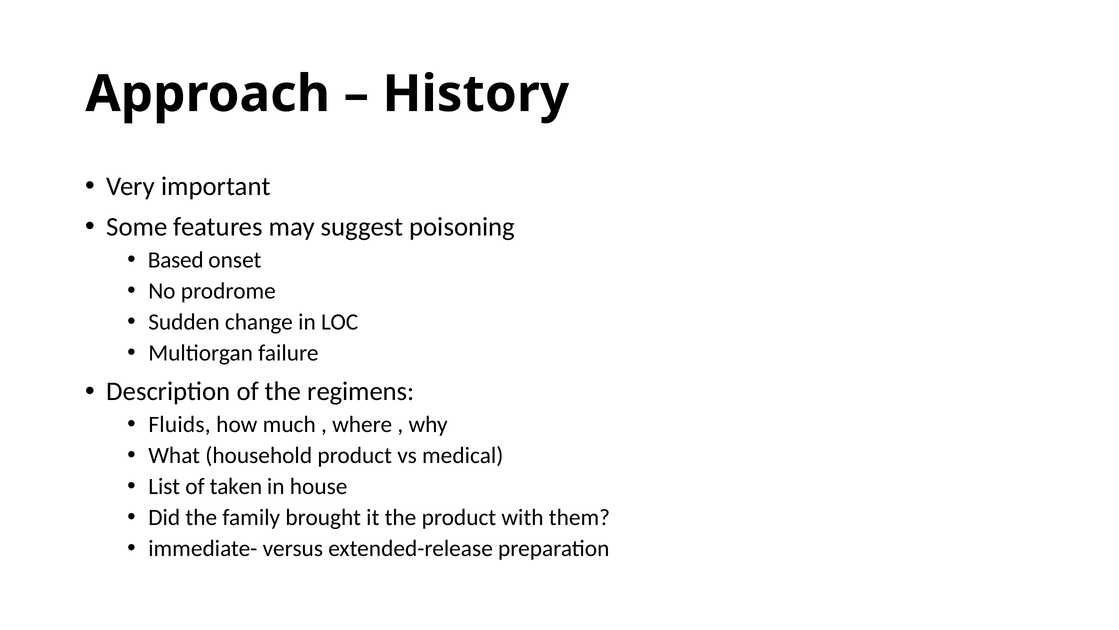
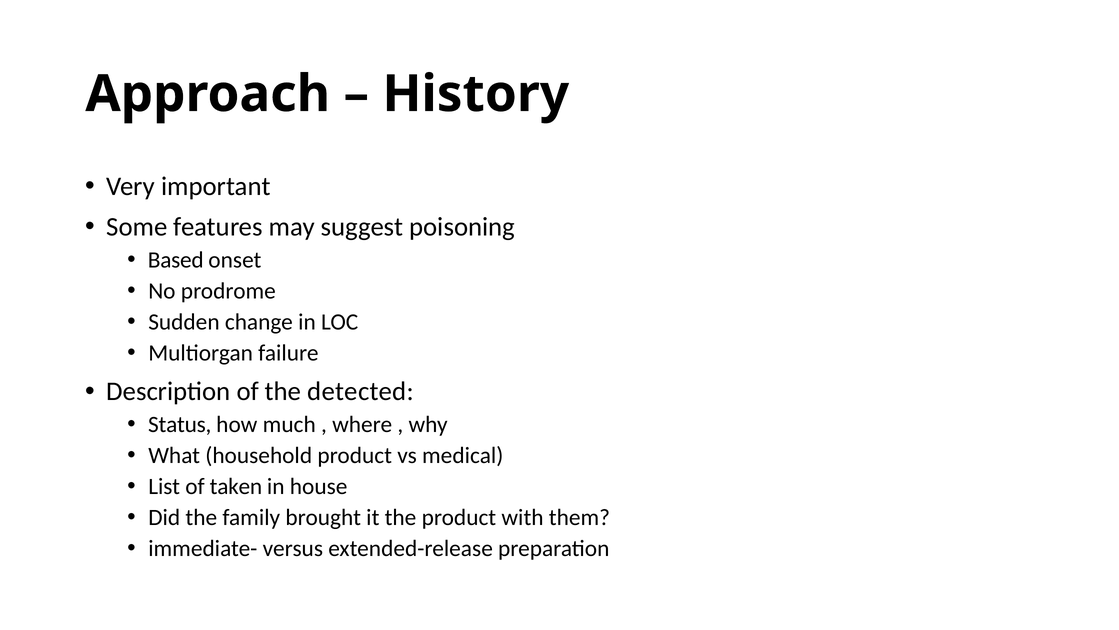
regimens: regimens -> detected (361, 391)
Fluids: Fluids -> Status (180, 424)
